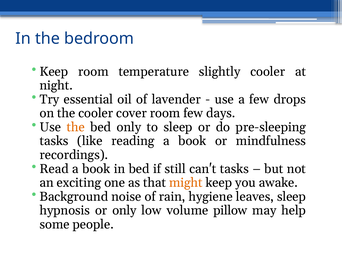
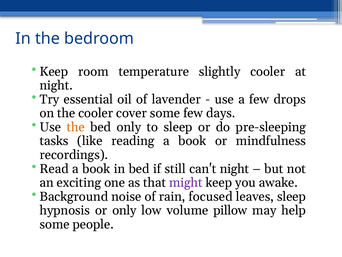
cover room: room -> some (165, 113)
can't tasks: tasks -> night (235, 168)
might colour: orange -> purple (186, 182)
hygiene: hygiene -> focused (211, 196)
